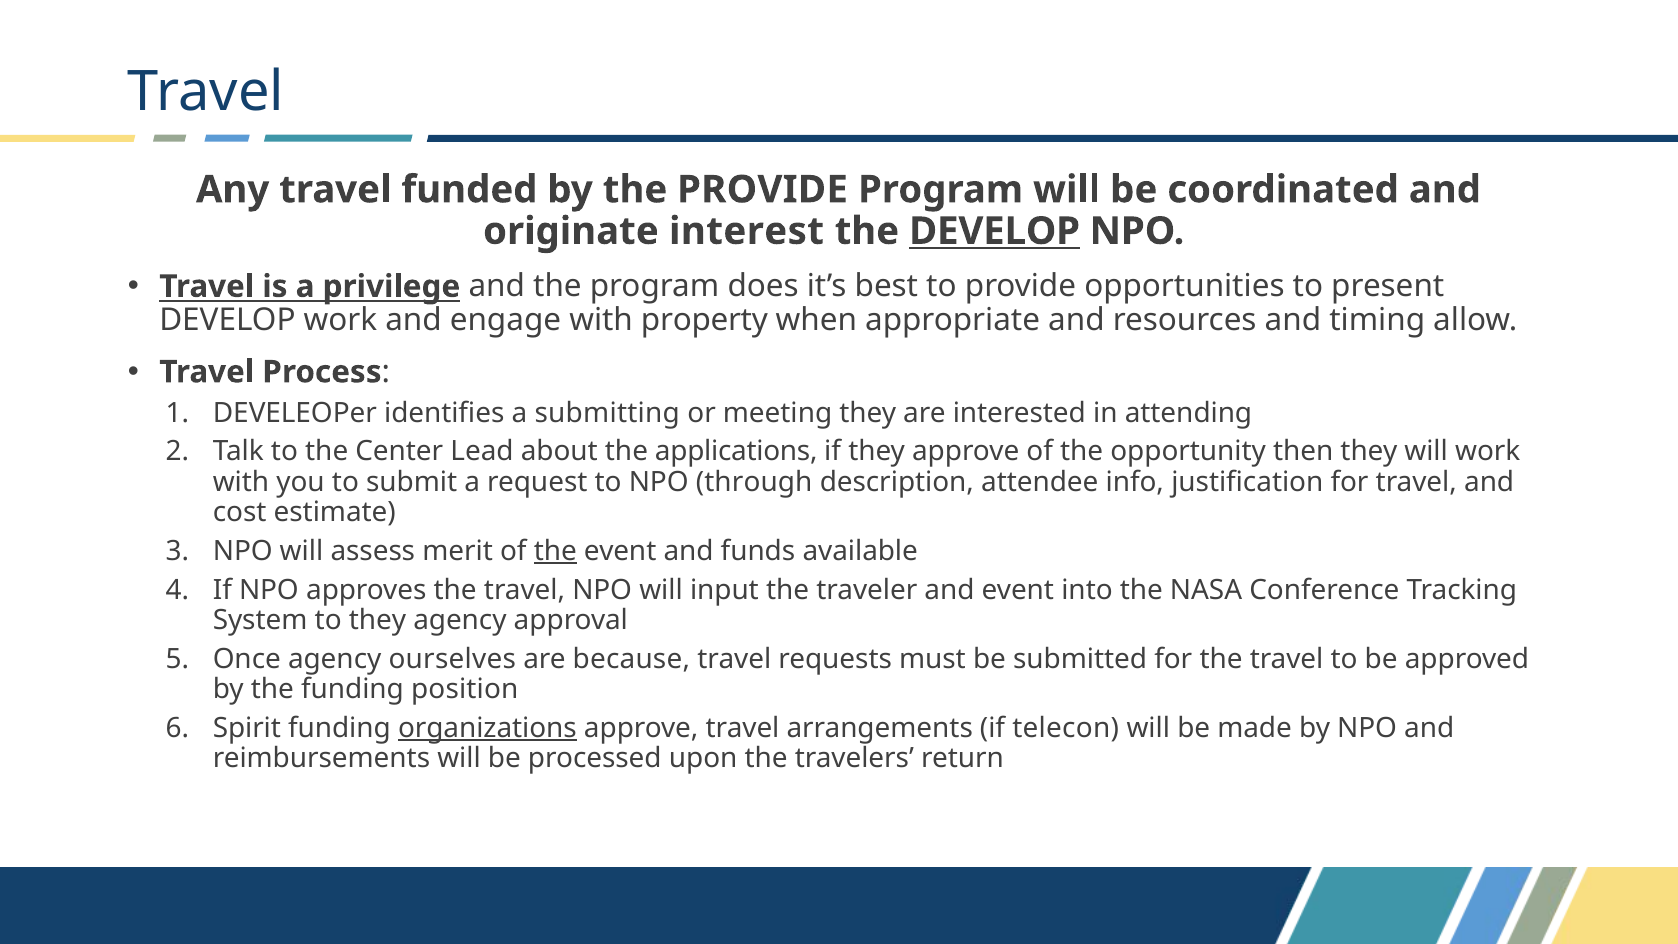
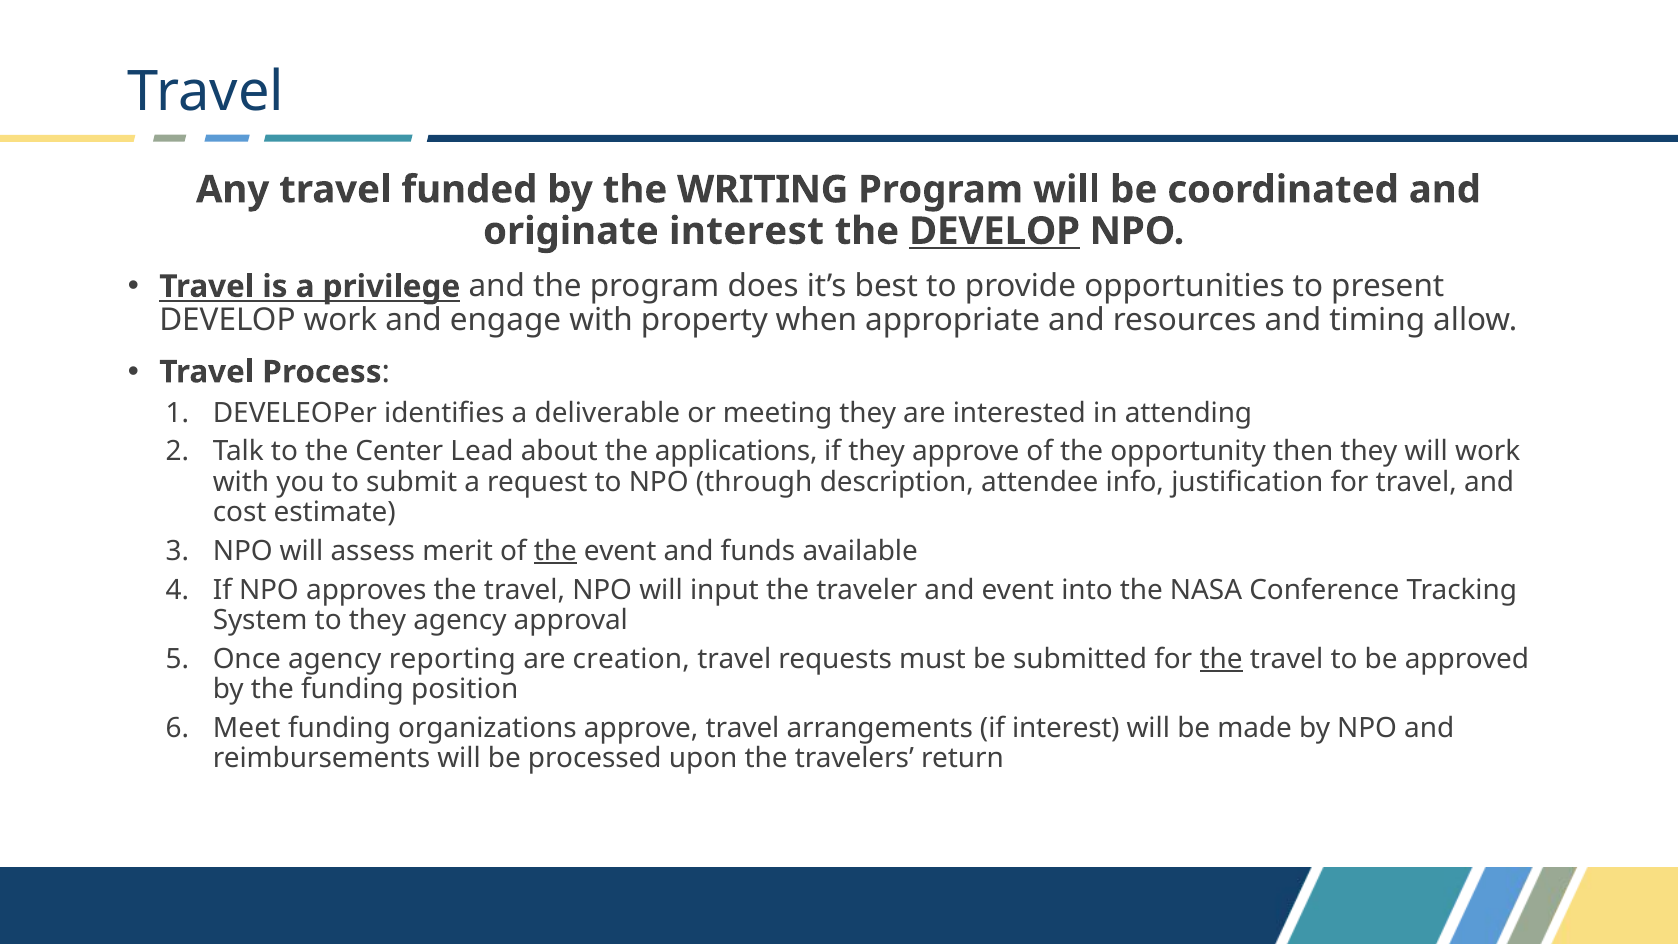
the PROVIDE: PROVIDE -> WRITING (763, 190)
submitting: submitting -> deliverable (607, 413)
ourselves: ourselves -> reporting (452, 659)
because: because -> creation (631, 659)
the underline: none -> present (1221, 659)
Spirit: Spirit -> Meet (247, 728)
organizations underline: present -> none (487, 728)
if telecon: telecon -> interest (1066, 728)
